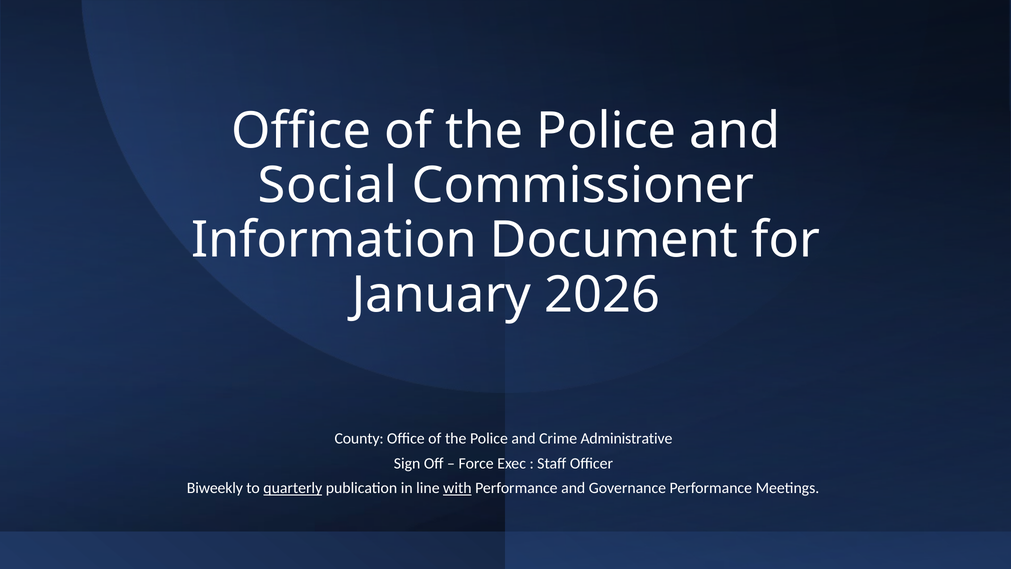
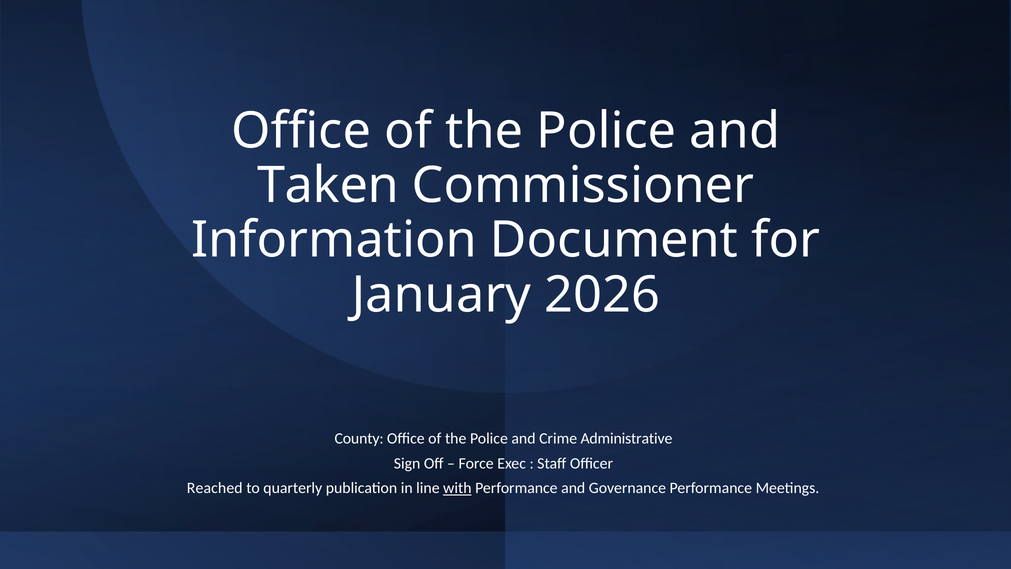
Social: Social -> Taken (328, 186)
Biweekly: Biweekly -> Reached (215, 488)
quarterly underline: present -> none (293, 488)
